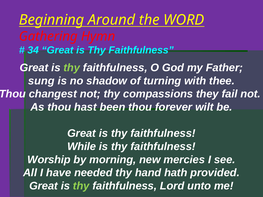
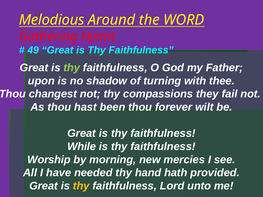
Beginning: Beginning -> Melodious (52, 20)
34: 34 -> 49 (33, 50)
sung: sung -> upon (41, 81)
thy colour: light green -> yellow (81, 186)
